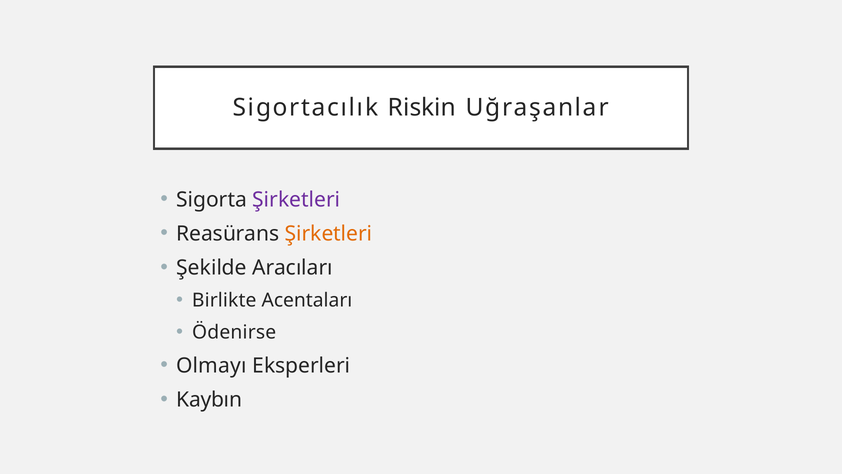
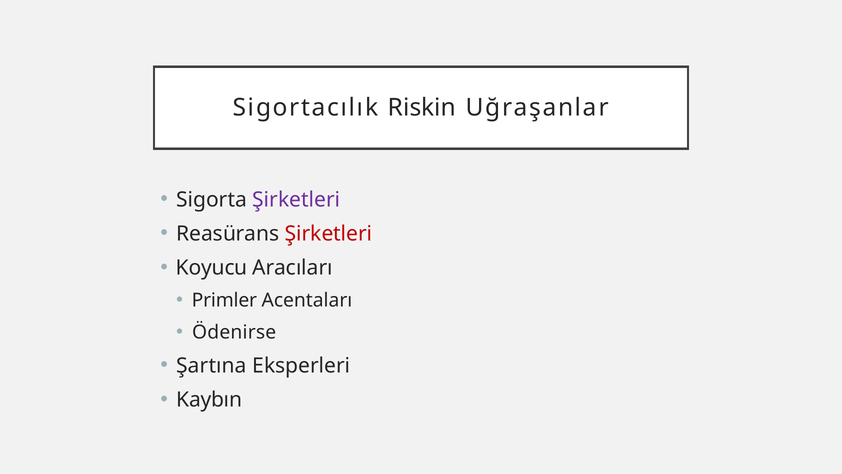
Şirketleri colour: orange -> red (329, 233)
Şekilde: Şekilde -> Koyucu (212, 268)
Birlikte: Birlikte -> Primler (224, 300)
Olmayı: Olmayı -> Şartına (211, 365)
